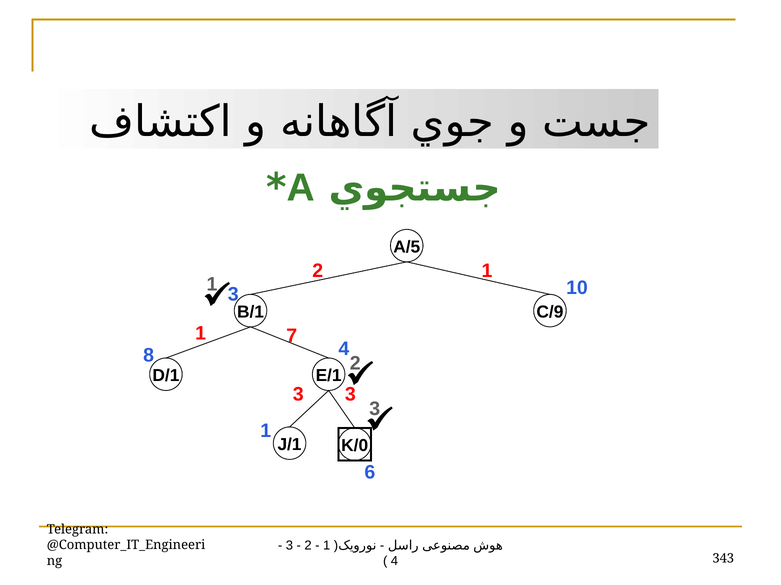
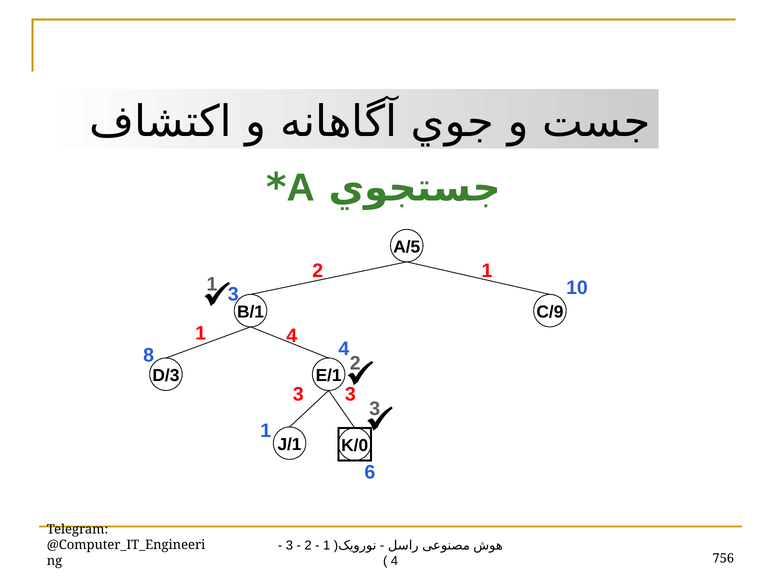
1 7: 7 -> 4 (292, 336)
D/1: D/1 -> D/3 (166, 376)
343: 343 -> 756 (723, 559)
